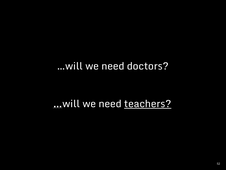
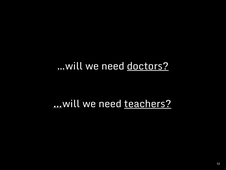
doctors underline: none -> present (148, 66)
